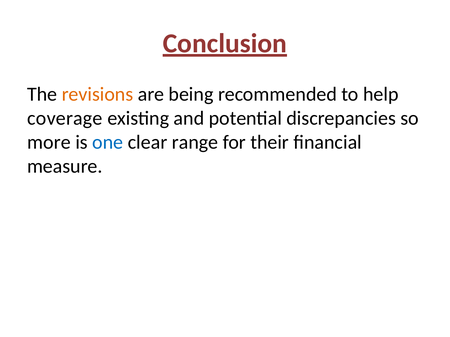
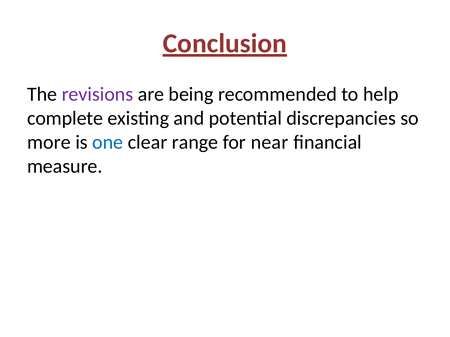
revisions colour: orange -> purple (97, 94)
coverage: coverage -> complete (65, 118)
their: their -> near (270, 142)
